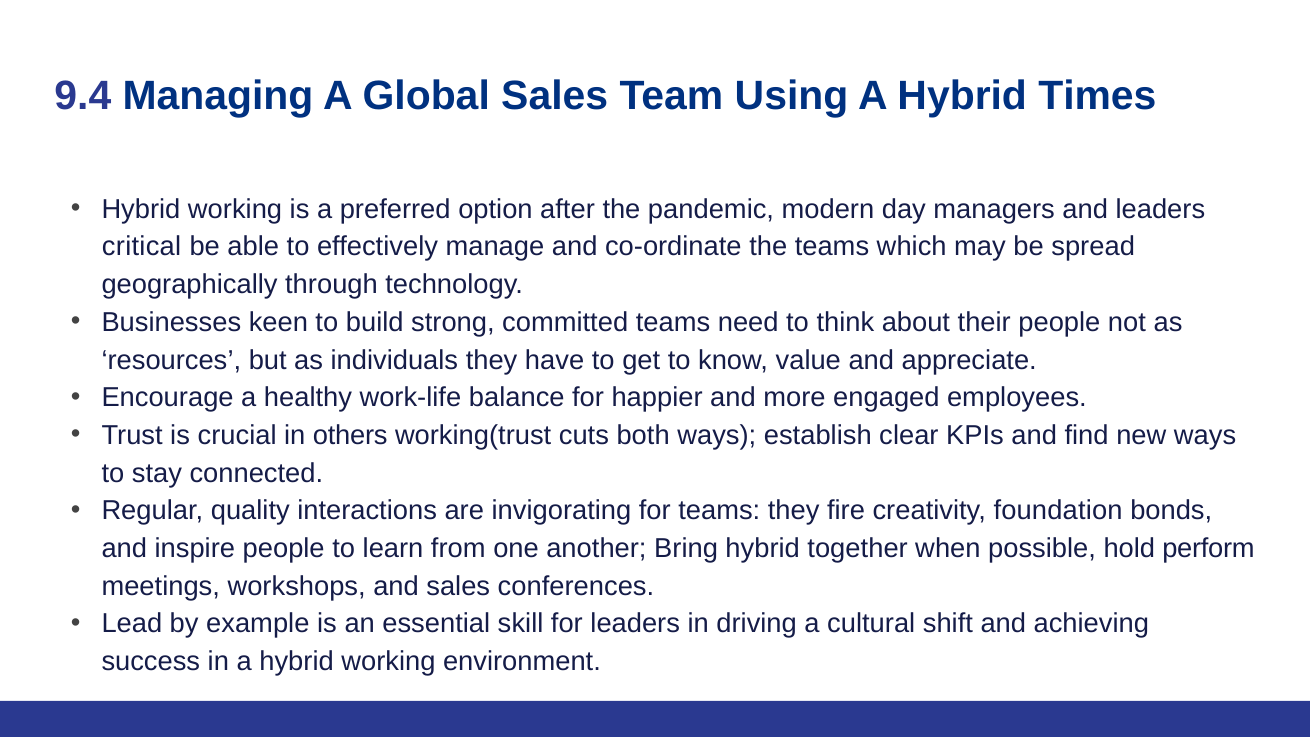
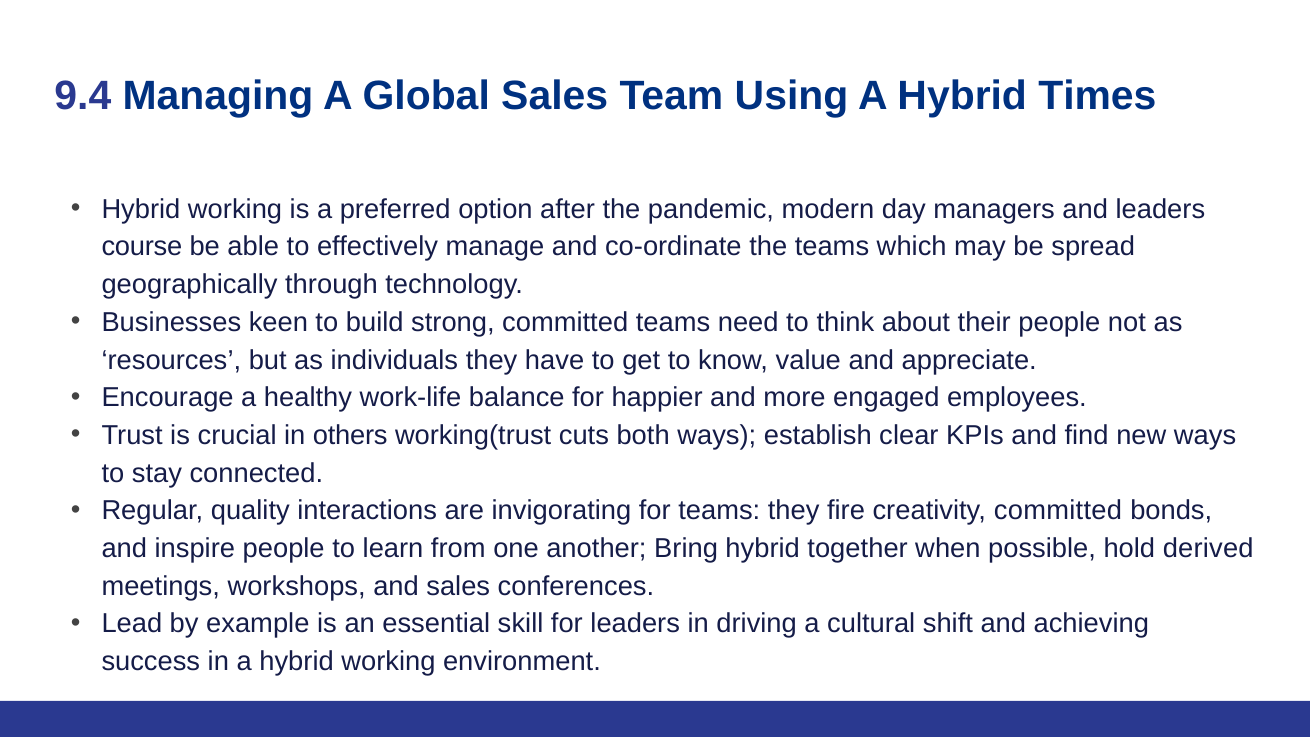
critical: critical -> course (142, 247)
creativity foundation: foundation -> committed (1058, 511)
perform: perform -> derived (1208, 548)
